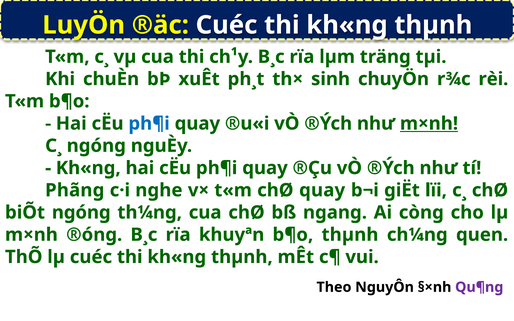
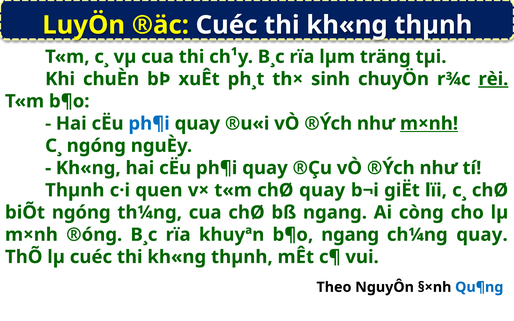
rèi underline: none -> present (493, 79)
Phãng: Phãng -> Thµnh (75, 190)
nghe: nghe -> quen (159, 190)
b¶o thµnh: thµnh -> ngang (350, 235)
ch¼ng quen: quen -> quay (482, 235)
Qu¶ng colour: purple -> blue (479, 287)
